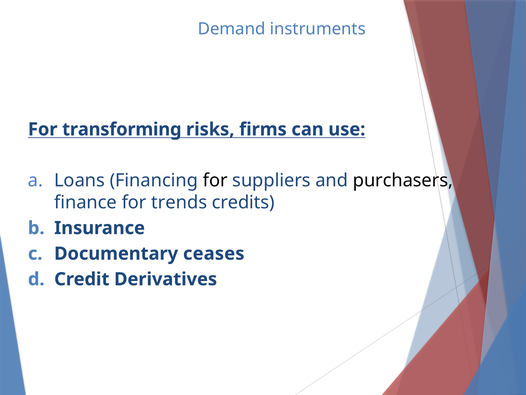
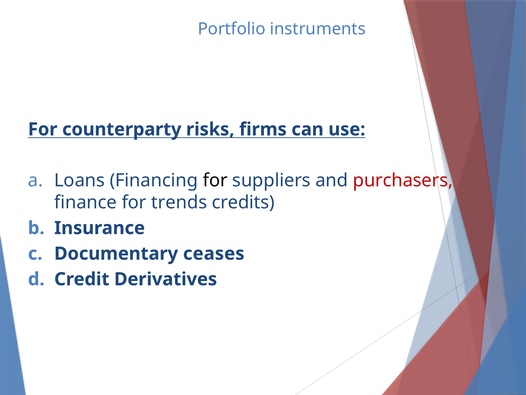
Demand: Demand -> Portfolio (232, 29)
transforming: transforming -> counterparty (122, 129)
purchasers colour: black -> red (403, 180)
